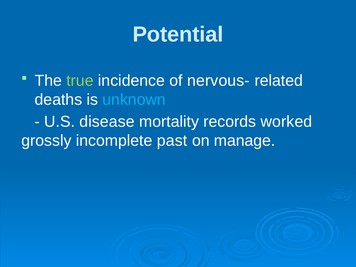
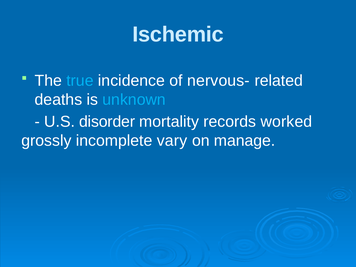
Potential: Potential -> Ischemic (178, 35)
true colour: light green -> light blue (80, 81)
disease: disease -> disorder (107, 122)
past: past -> vary (172, 141)
